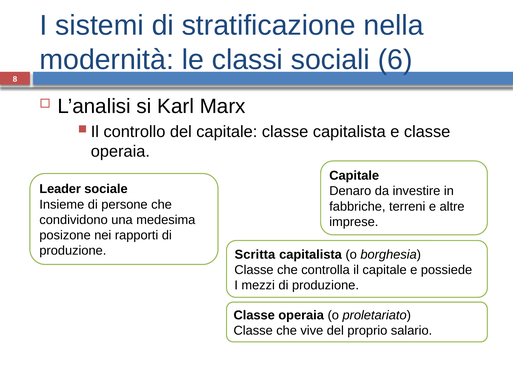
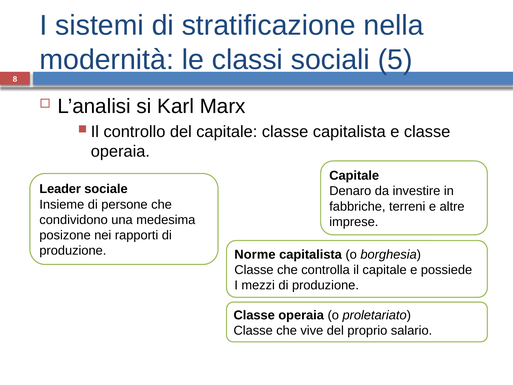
6: 6 -> 5 (395, 60)
Scritta: Scritta -> Norme (255, 254)
